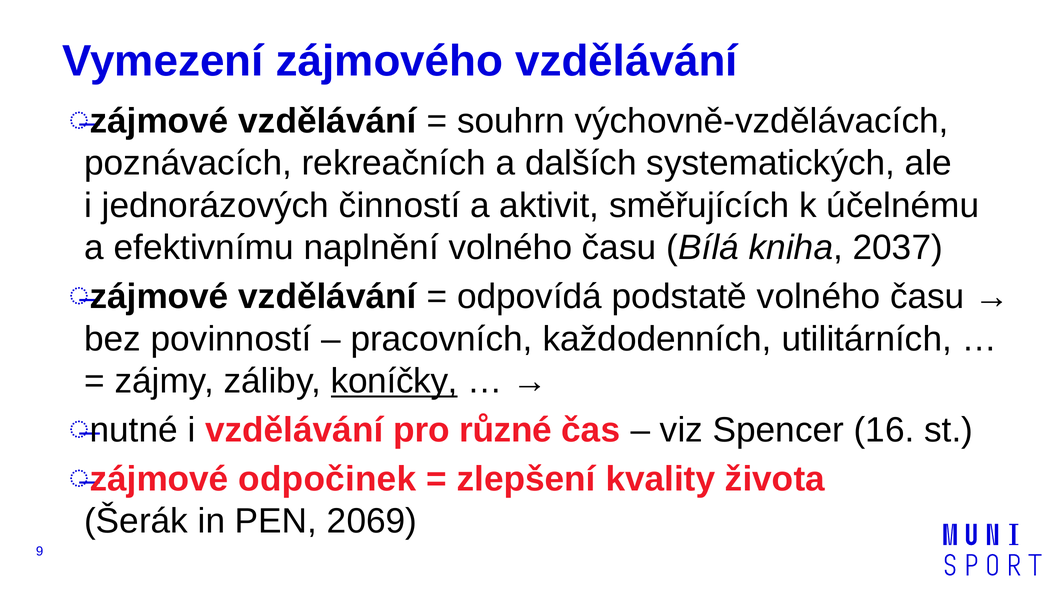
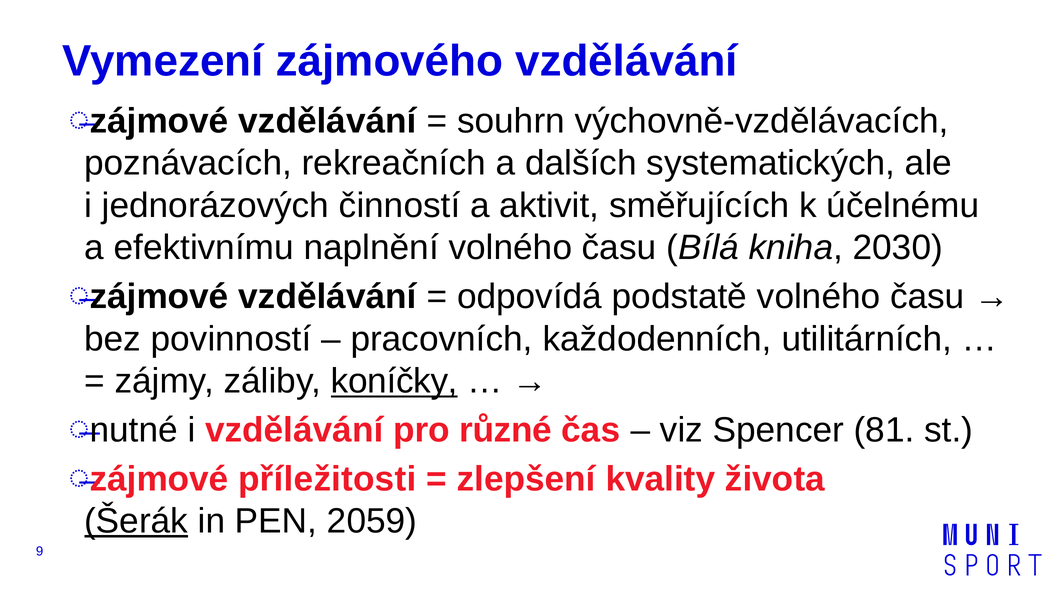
2037: 2037 -> 2030 (898, 248)
16: 16 -> 81 (884, 430)
odpočinek: odpočinek -> příležitosti (327, 479)
Šerák underline: none -> present (136, 522)
2069: 2069 -> 2059 (372, 522)
